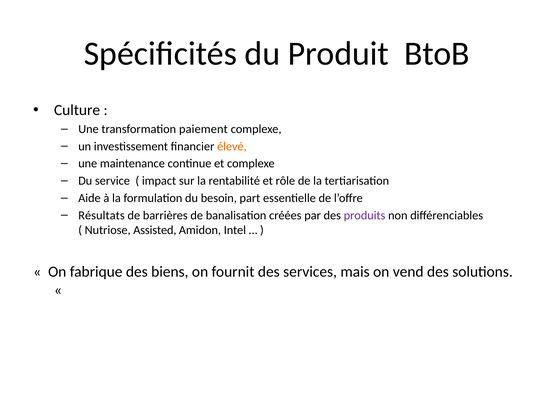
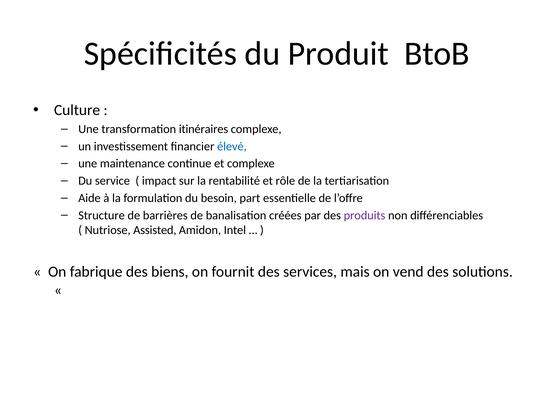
paiement: paiement -> itinéraires (204, 129)
élevé colour: orange -> blue (232, 146)
Résultats: Résultats -> Structure (102, 215)
